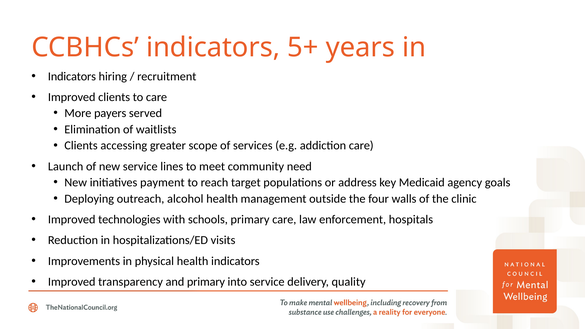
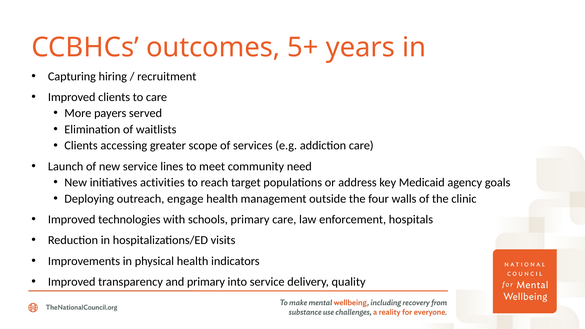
CCBHCs indicators: indicators -> outcomes (213, 47)
Indicators: Indicators -> Capturing (72, 76)
payment: payment -> activities (162, 182)
alcohol: alcohol -> engage (185, 199)
